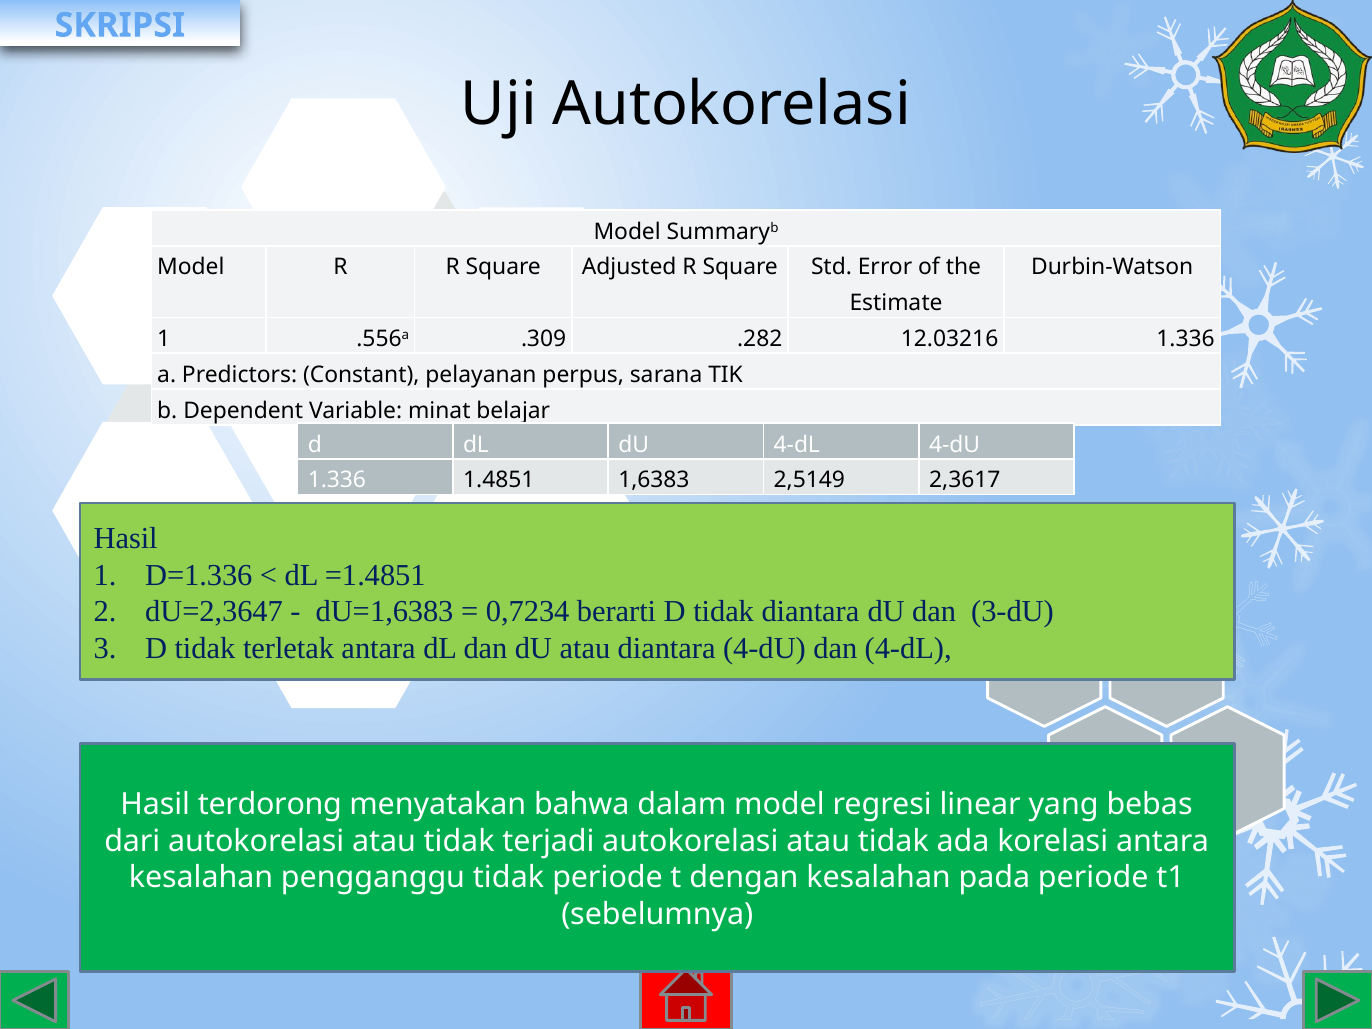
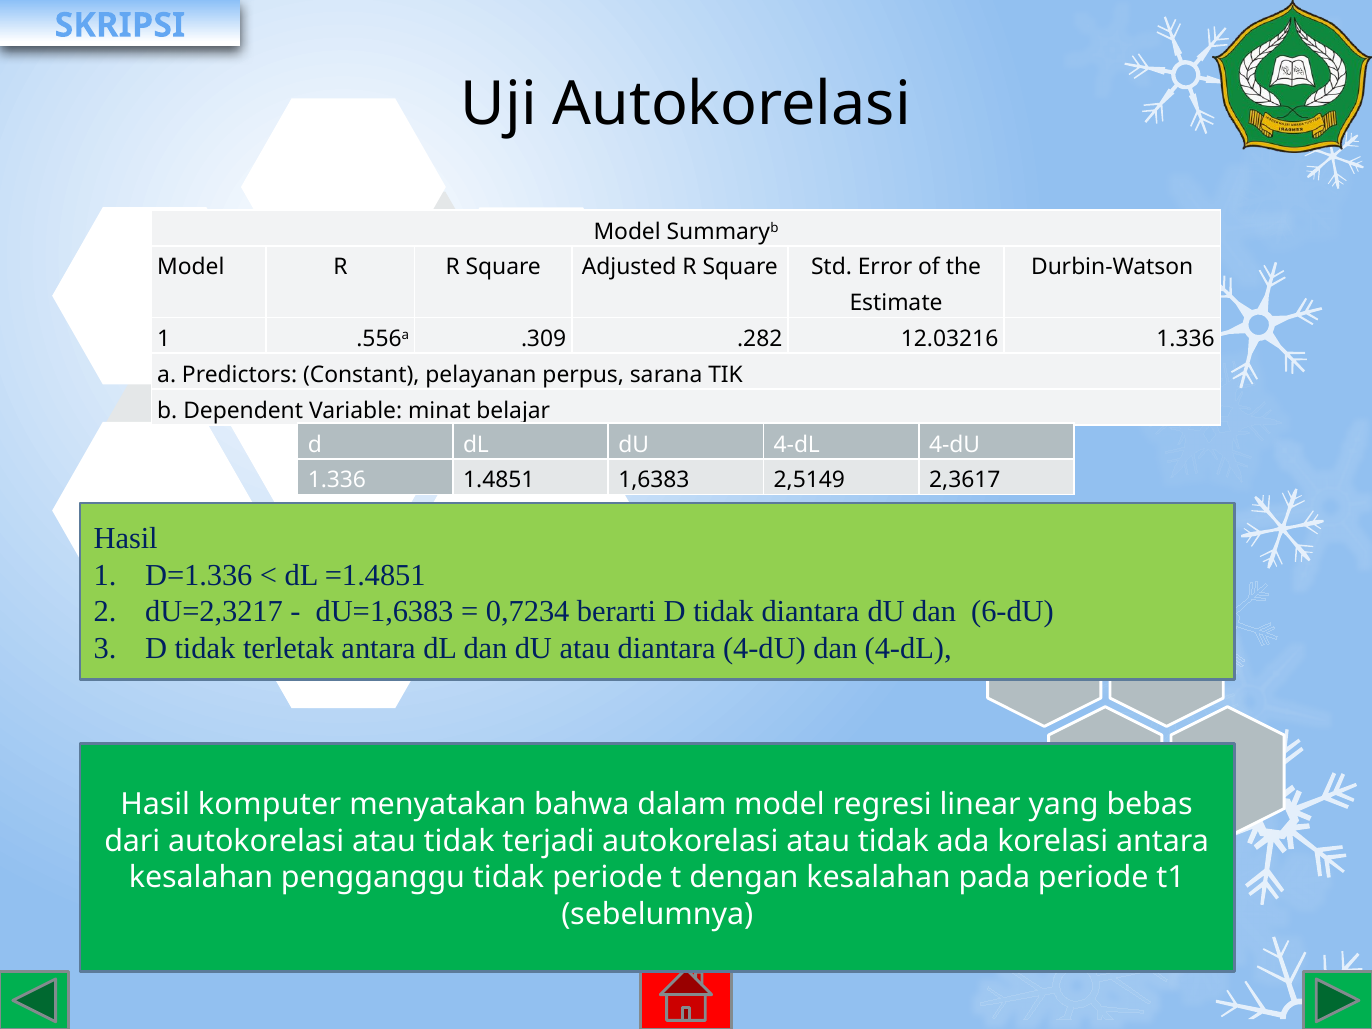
dU=2,3647: dU=2,3647 -> dU=2,3217 (214, 612)
3-dU: 3-dU -> 6-dU (1012, 612)
terdorong: terdorong -> komputer (270, 805)
